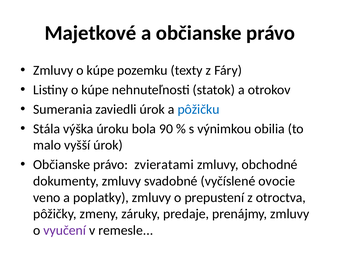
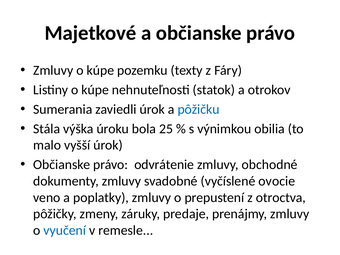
90: 90 -> 25 (166, 129)
zvieratami: zvieratami -> odvrátenie (164, 165)
vyučení colour: purple -> blue (65, 230)
